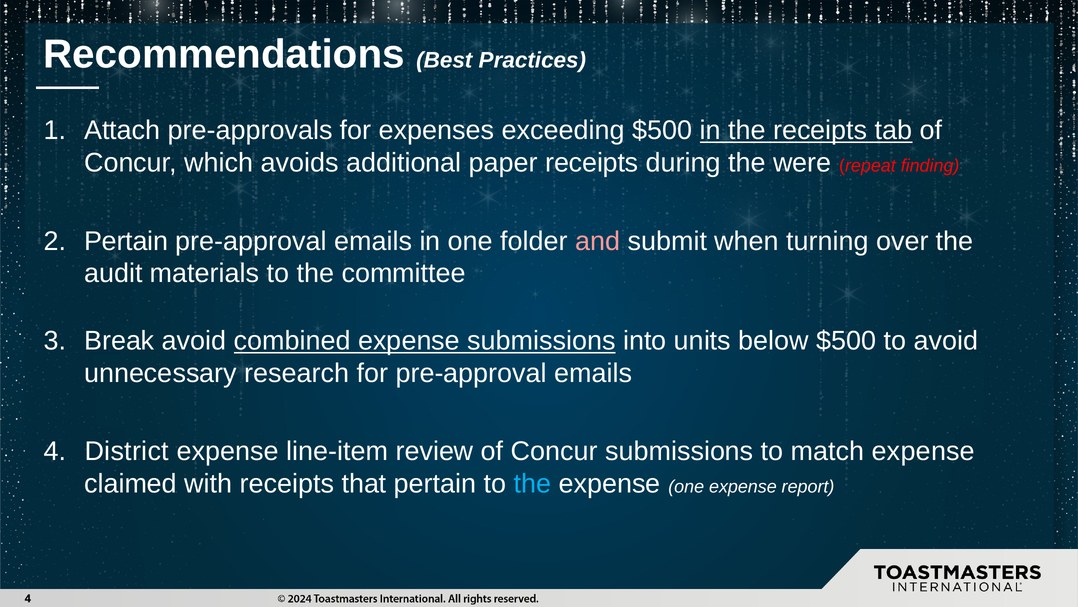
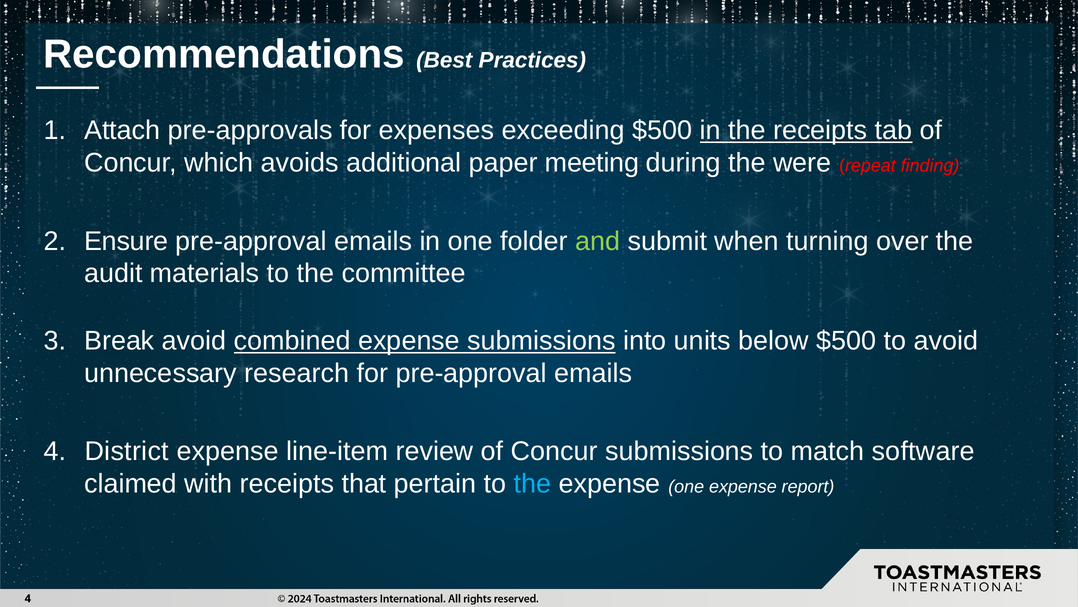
paper receipts: receipts -> meeting (592, 163)
Pertain: Pertain -> Ensure (126, 241)
and colour: pink -> light green (598, 241)
match expense: expense -> software (923, 451)
